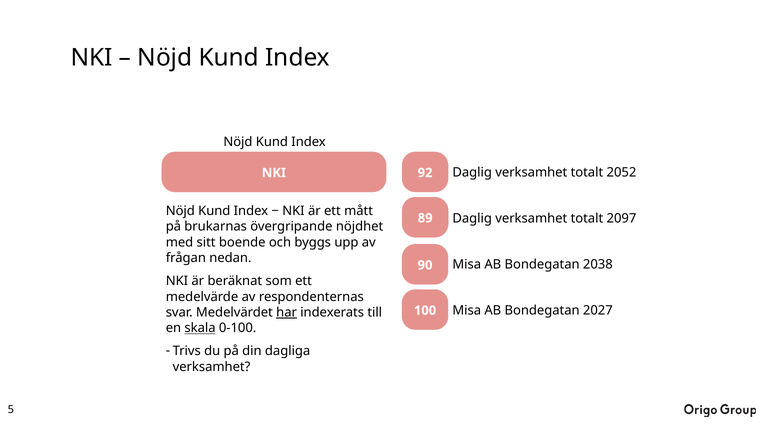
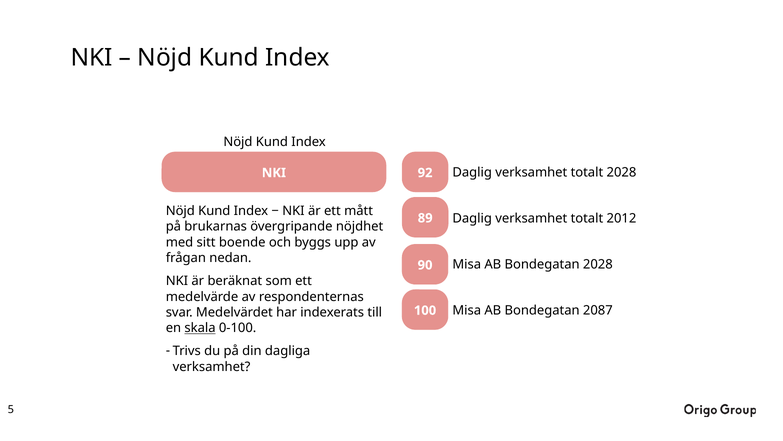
totalt 2052: 2052 -> 2028 (621, 172)
2097: 2097 -> 2012 (621, 218)
Bondegatan 2038: 2038 -> 2028 (598, 264)
2027: 2027 -> 2087 (598, 310)
har underline: present -> none (287, 312)
